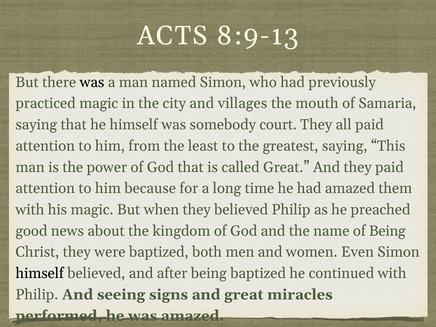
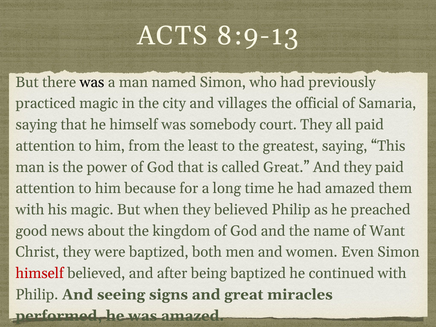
mouth: mouth -> official (317, 103)
of Being: Being -> Want (387, 231)
himself colour: black -> red (40, 273)
